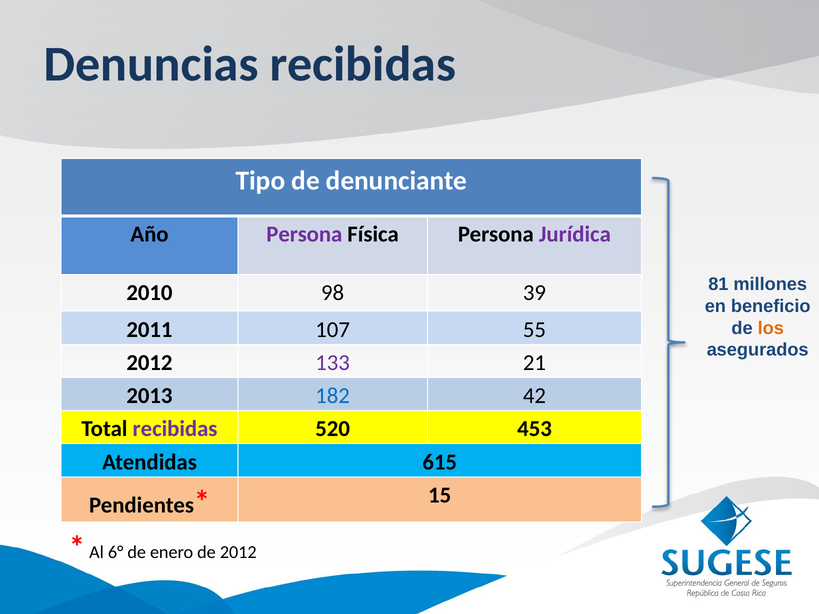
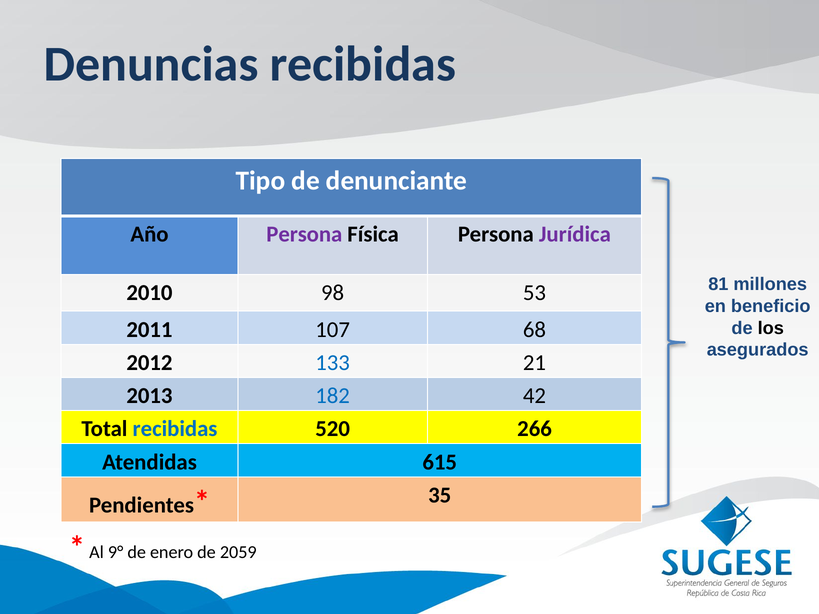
39: 39 -> 53 (534, 293)
los colour: orange -> black (771, 328)
55: 55 -> 68 (534, 330)
133 colour: purple -> blue (333, 363)
recibidas colour: purple -> blue (175, 429)
453: 453 -> 266 (535, 429)
15: 15 -> 35 (440, 495)
6°: 6° -> 9° (116, 552)
de 2012: 2012 -> 2059 (238, 552)
